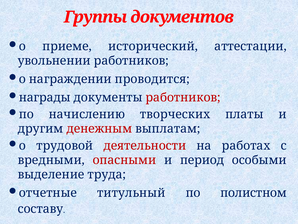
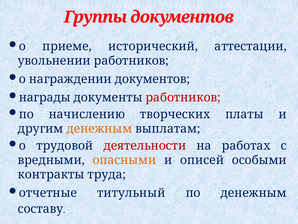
награждении проводится: проводится -> документов (152, 79)
денежным colour: red -> orange (99, 129)
опасными colour: red -> orange (124, 160)
период: период -> описей (202, 160)
выделение: выделение -> контракты (51, 174)
по полистном: полистном -> денежным (254, 193)
